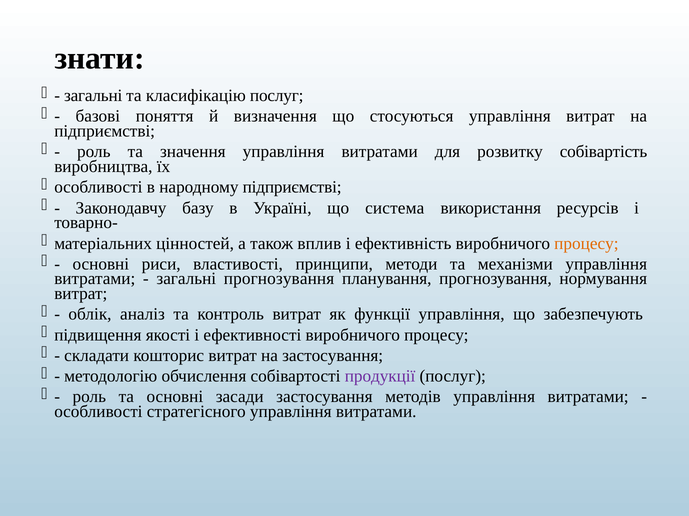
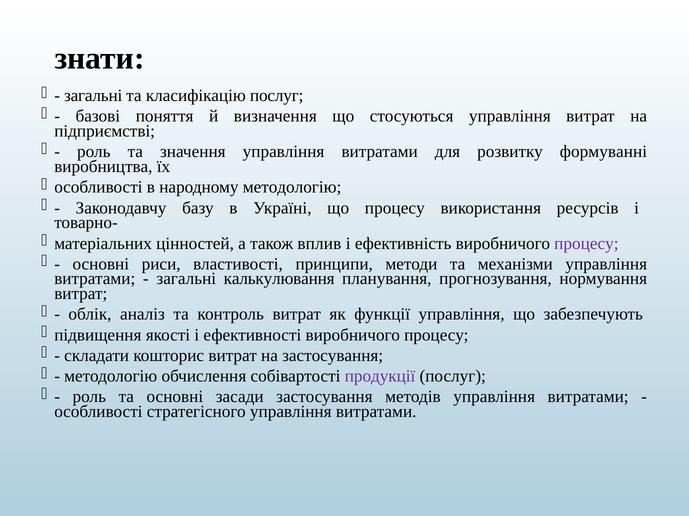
собівартість: собівартість -> формуванні (603, 152)
народному підприємстві: підприємстві -> методологію (292, 188)
що система: система -> процесу (395, 208)
процесу colour: orange -> purple (586, 244)
загальні прогнозування: прогнозування -> калькулювання (279, 279)
